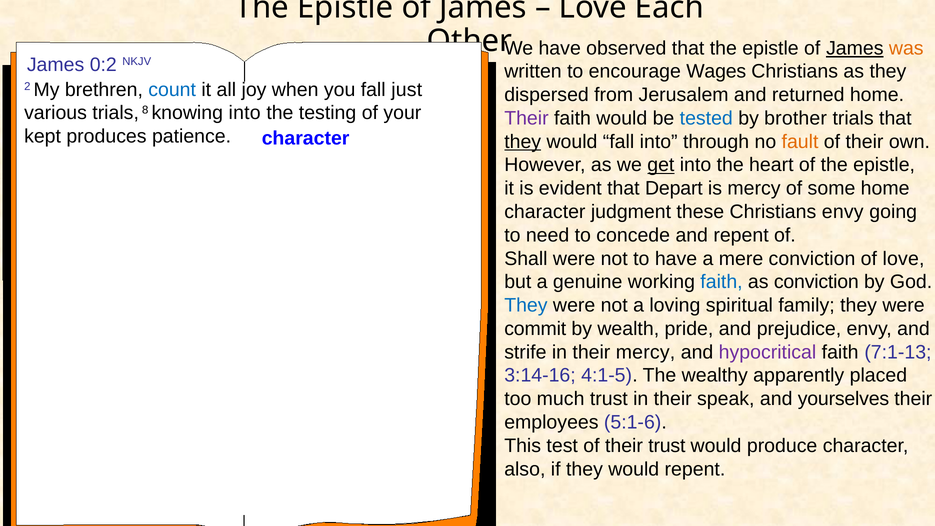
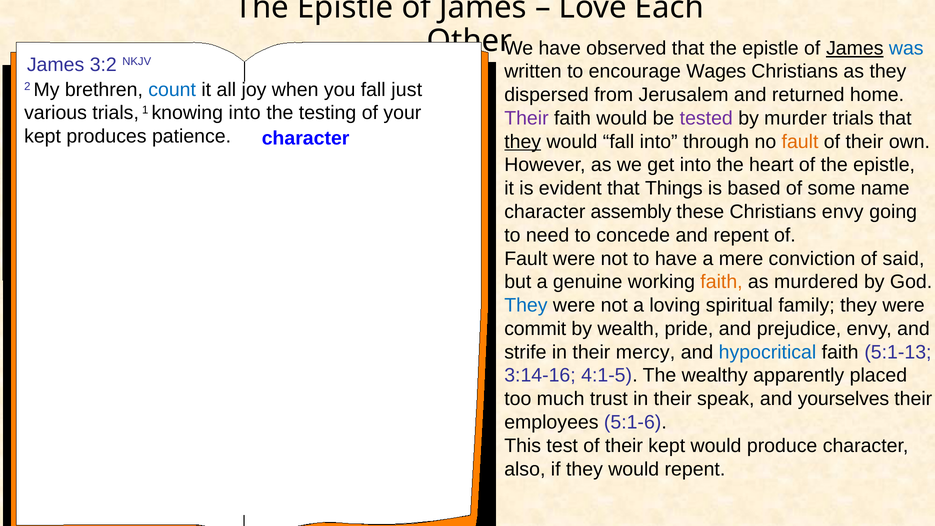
was colour: orange -> blue (906, 48)
0:2: 0:2 -> 3:2 (103, 65)
8: 8 -> 1 (145, 110)
tested colour: blue -> purple (706, 118)
brother: brother -> murder (796, 118)
get underline: present -> none (661, 165)
Depart: Depart -> Things (674, 188)
is mercy: mercy -> based (754, 188)
some home: home -> name (885, 188)
judgment: judgment -> assembly (631, 212)
Shall: Shall -> Fault (526, 259)
of love: love -> said (903, 259)
faith colour: blue -> orange (722, 282)
as conviction: conviction -> murdered (816, 282)
hypocritical colour: purple -> blue (768, 352)
7:1-13: 7:1-13 -> 5:1-13 (898, 352)
their trust: trust -> kept (667, 446)
